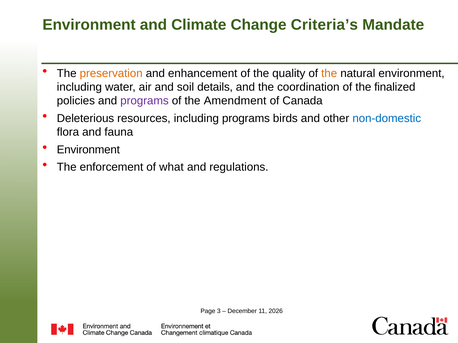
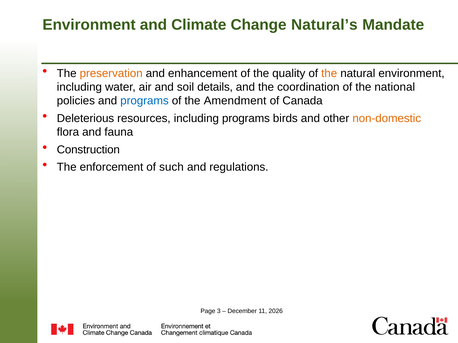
Criteria’s: Criteria’s -> Natural’s (324, 25)
finalized: finalized -> national (395, 87)
programs colour: purple -> blue (145, 101)
non-domestic colour: blue -> orange (387, 119)
Environment: Environment -> Construction (88, 150)
what: what -> such (171, 167)
